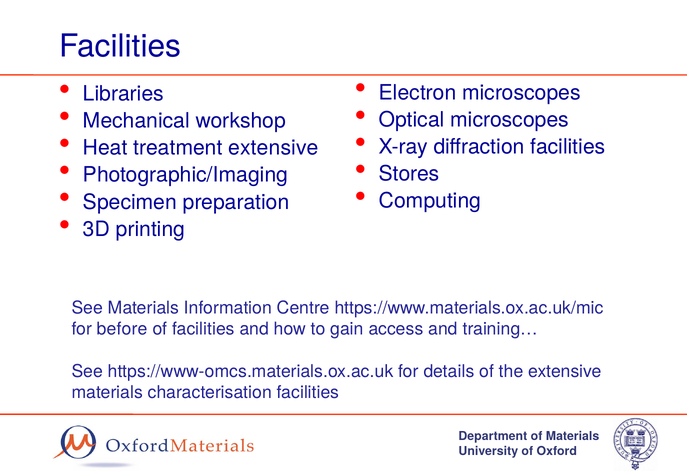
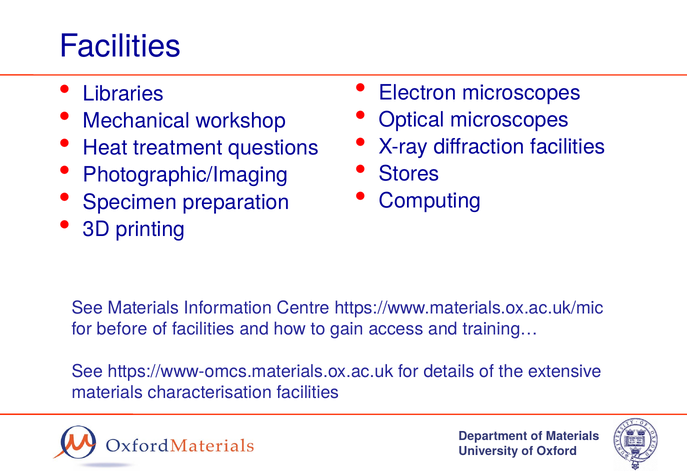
treatment extensive: extensive -> questions (273, 148)
